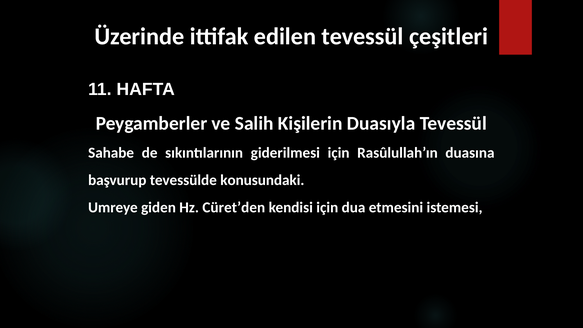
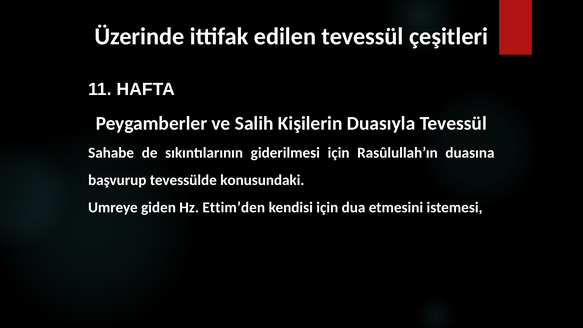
Cüret’den: Cüret’den -> Ettim’den (234, 207)
